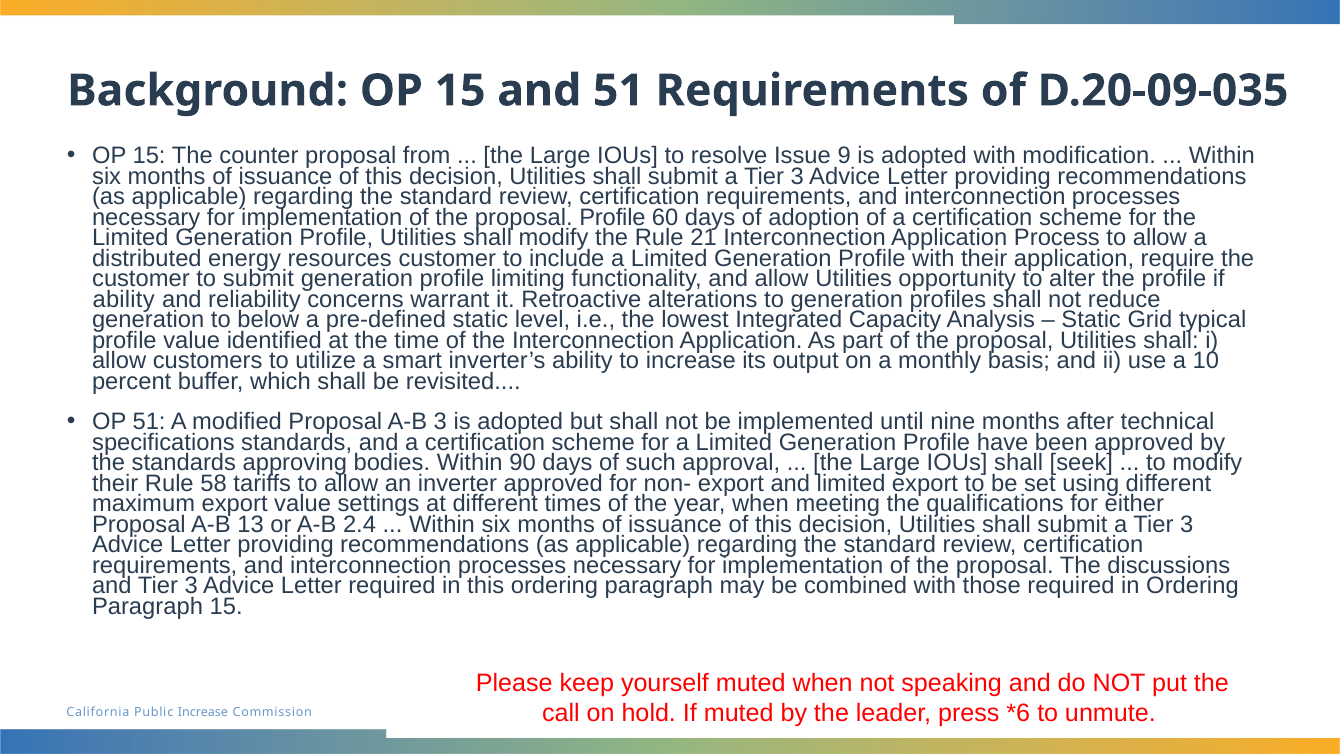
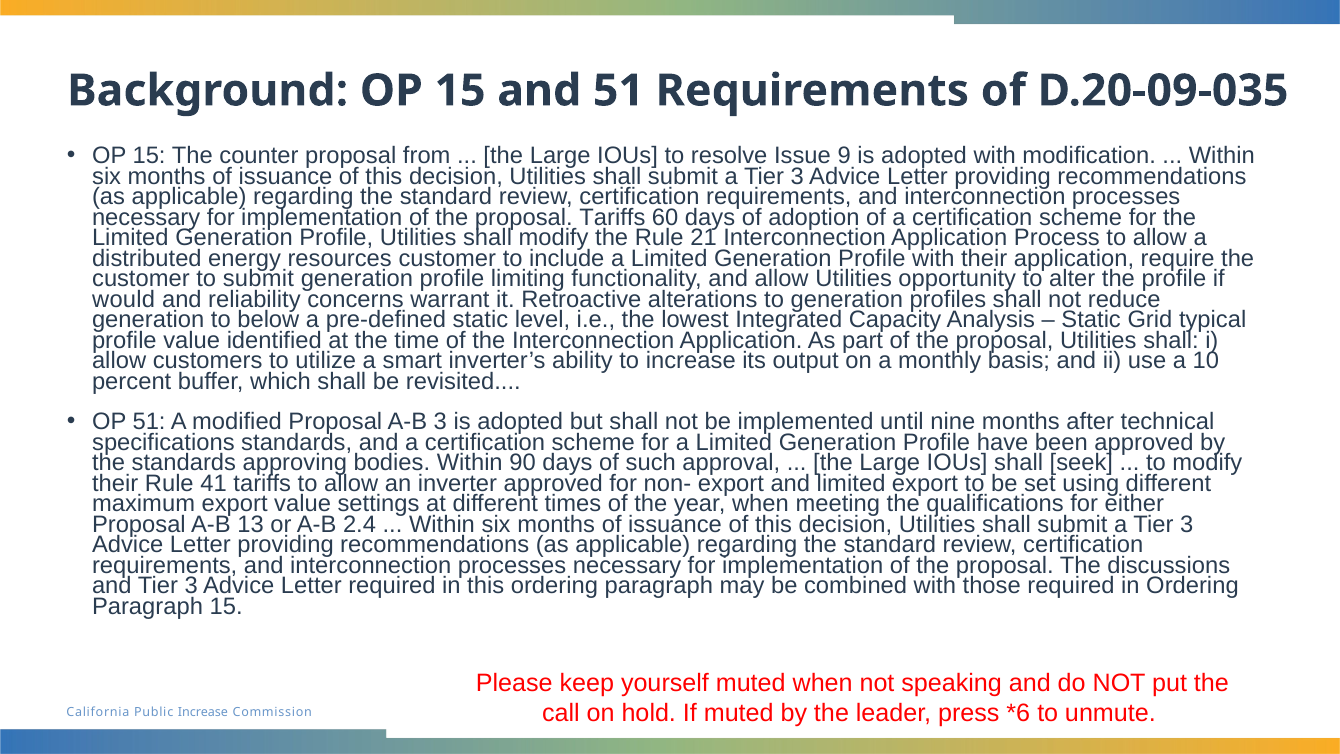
proposal Profile: Profile -> Tariffs (612, 217)
ability: ability -> would (124, 299)
58: 58 -> 41 (214, 483)
